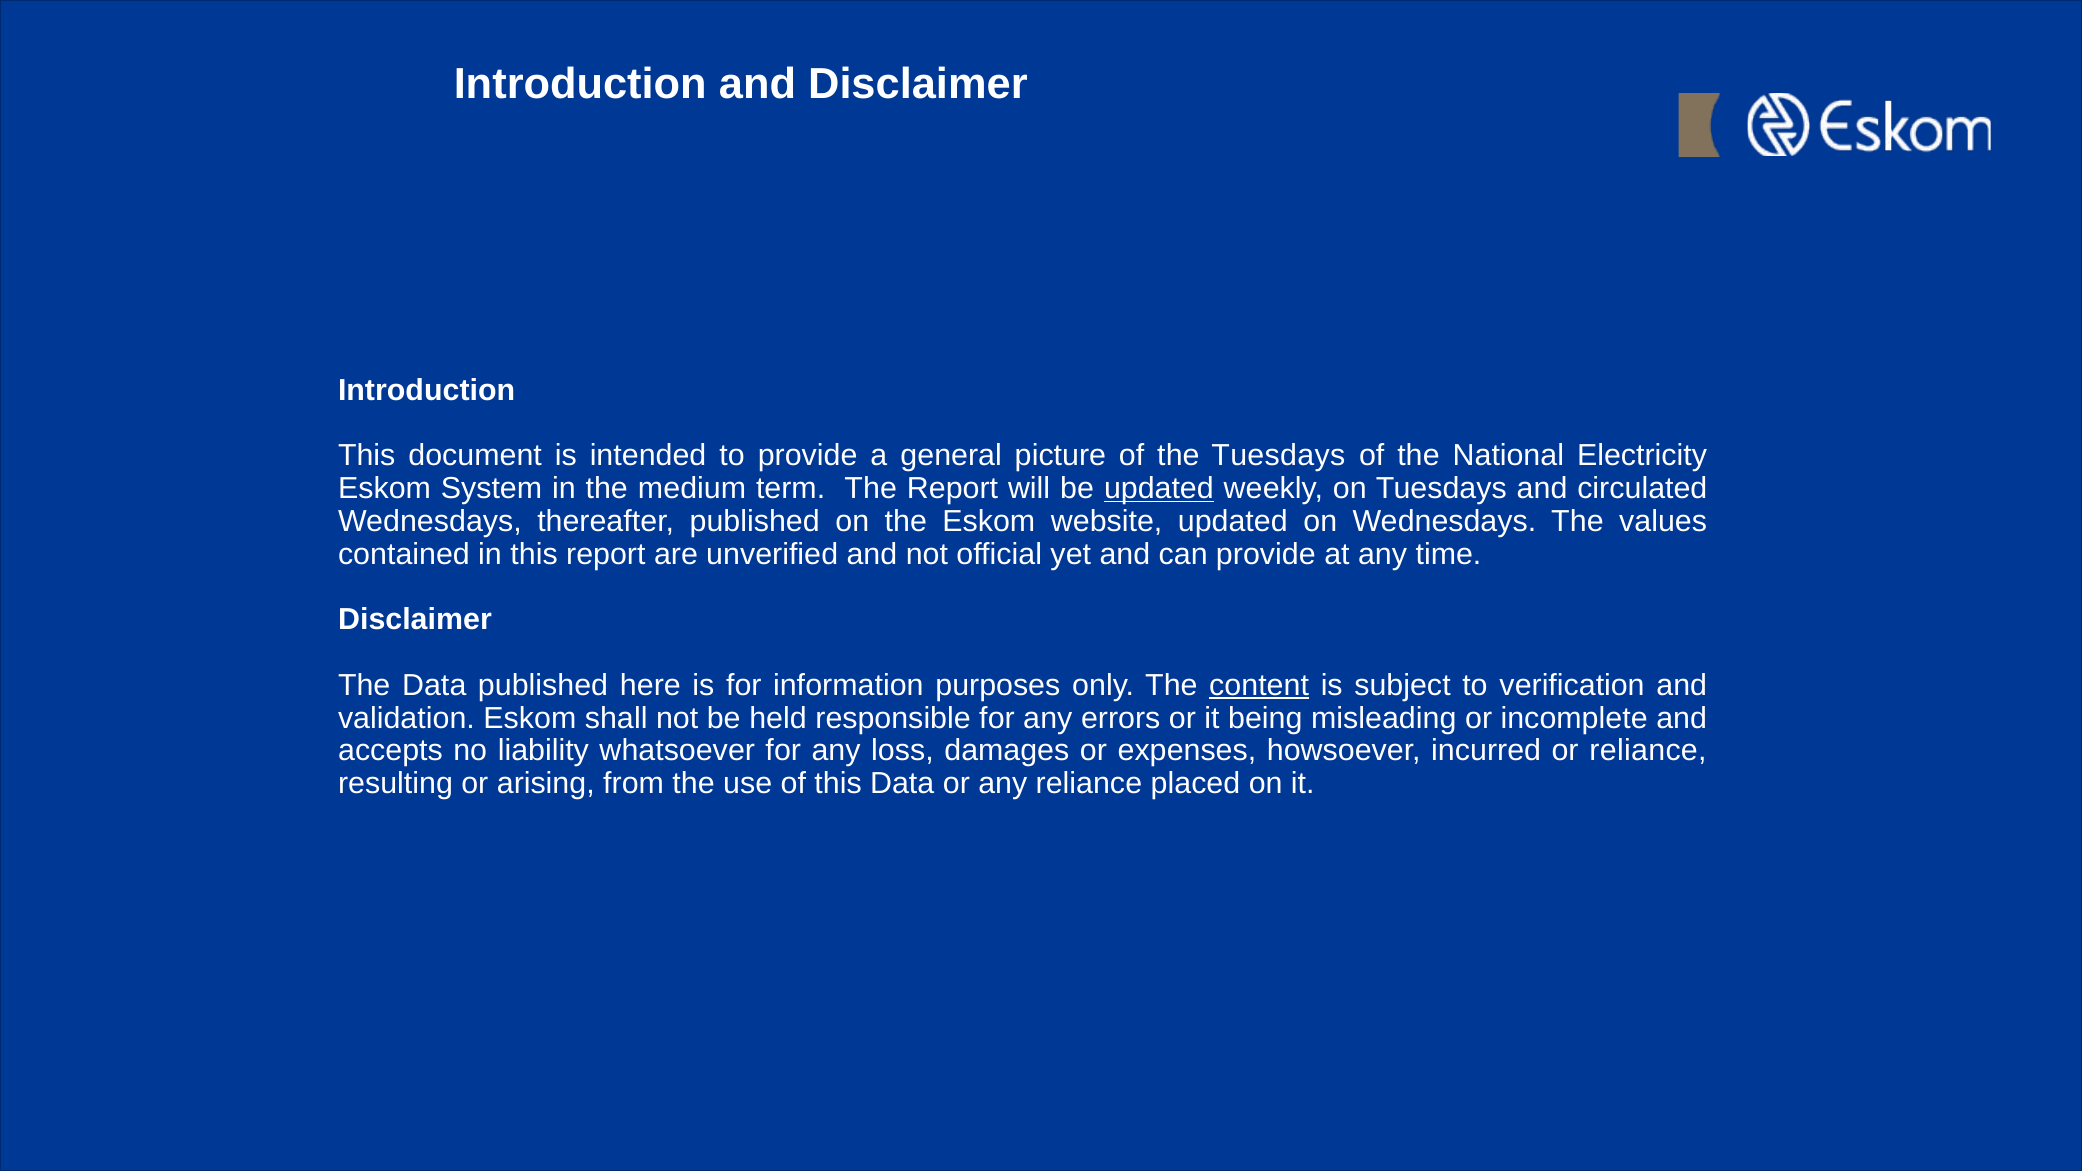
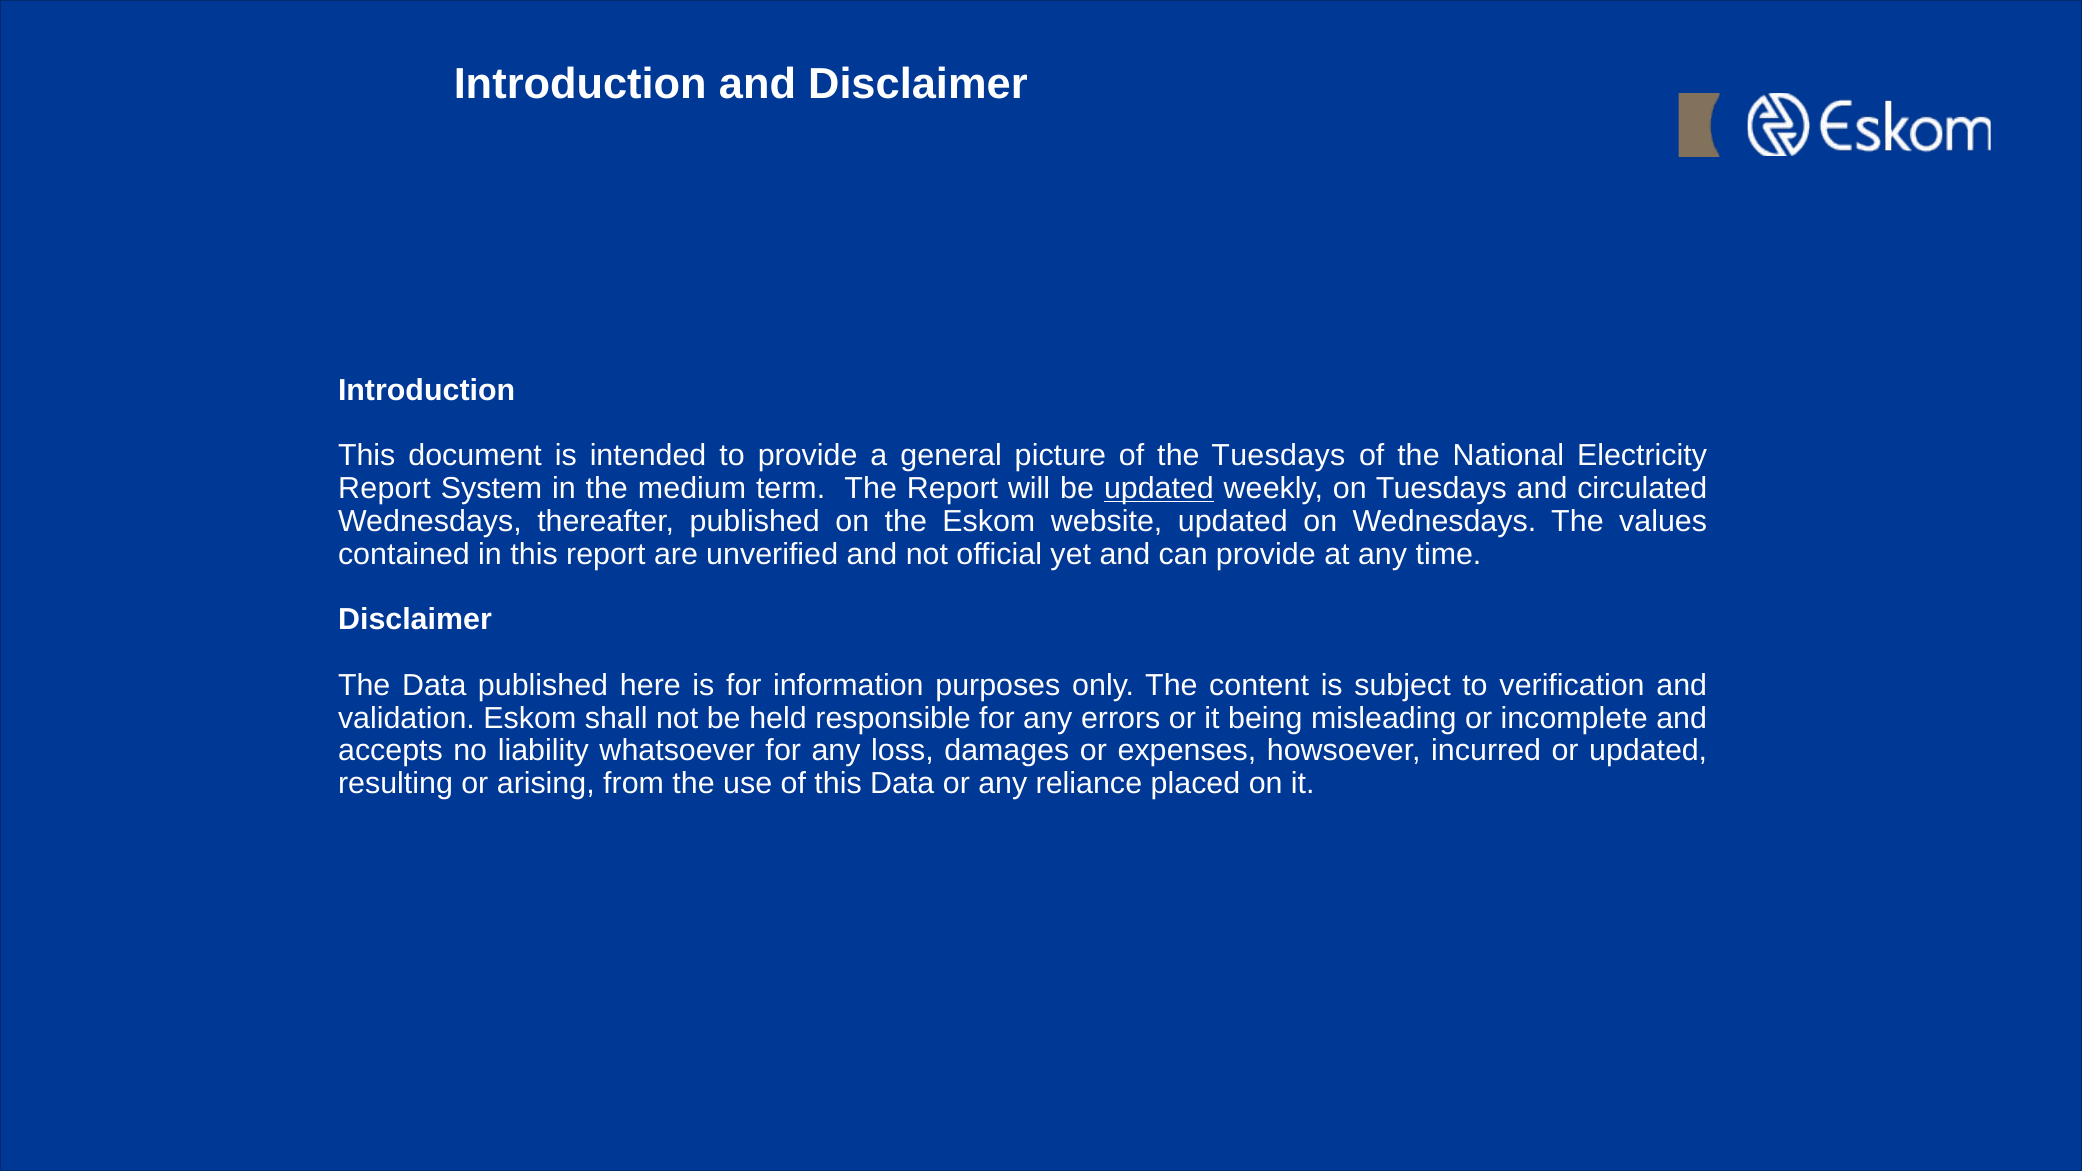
Eskom: Eskom -> Report (384, 488)
content underline: present -> none (1259, 685)
or reliance: reliance -> updated (1648, 751)
